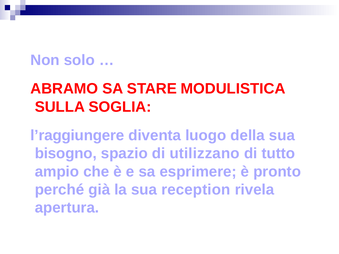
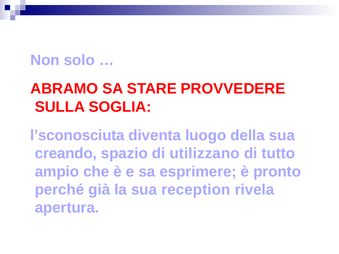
MODULISTICA: MODULISTICA -> PROVVEDERE (233, 89)
l’raggiungere: l’raggiungere -> l’sconosciuta (77, 136)
bisogno: bisogno -> creando (66, 154)
